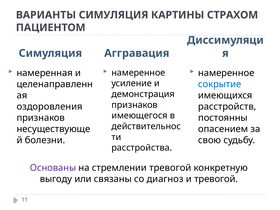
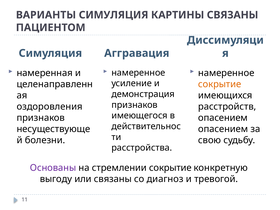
КАРТИНЫ СТРАХОМ: СТРАХОМ -> СВЯЗАНЫ (233, 15)
сокрытие colour: blue -> orange (220, 84)
постоянны: постоянны -> опасением (223, 118)
стремлении тревогой: тревогой -> сокрытие (170, 168)
